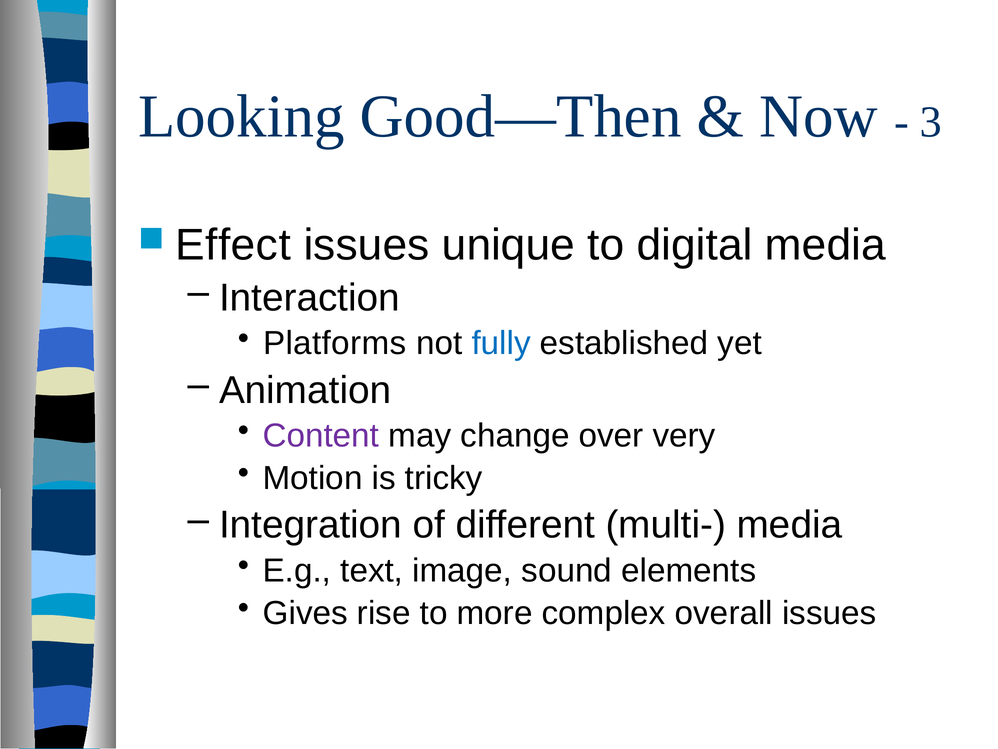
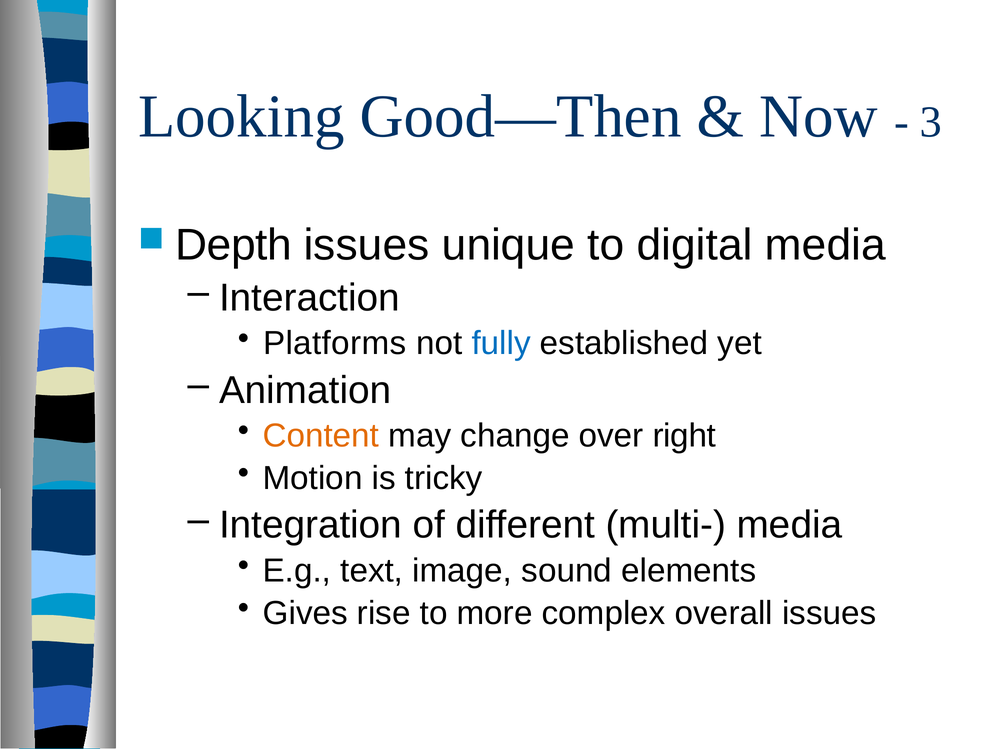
Effect: Effect -> Depth (234, 245)
Content colour: purple -> orange (321, 436)
very: very -> right (684, 436)
